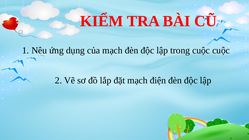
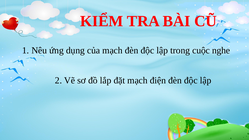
cuộc cuộc: cuộc -> nghe (221, 51)
